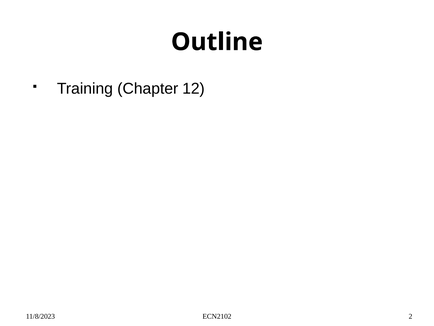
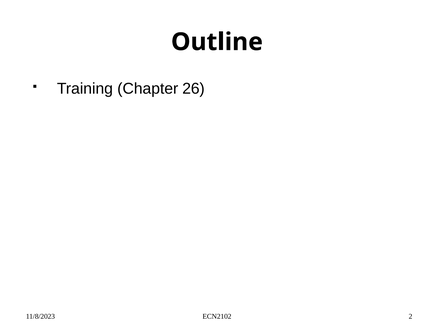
12: 12 -> 26 (193, 89)
